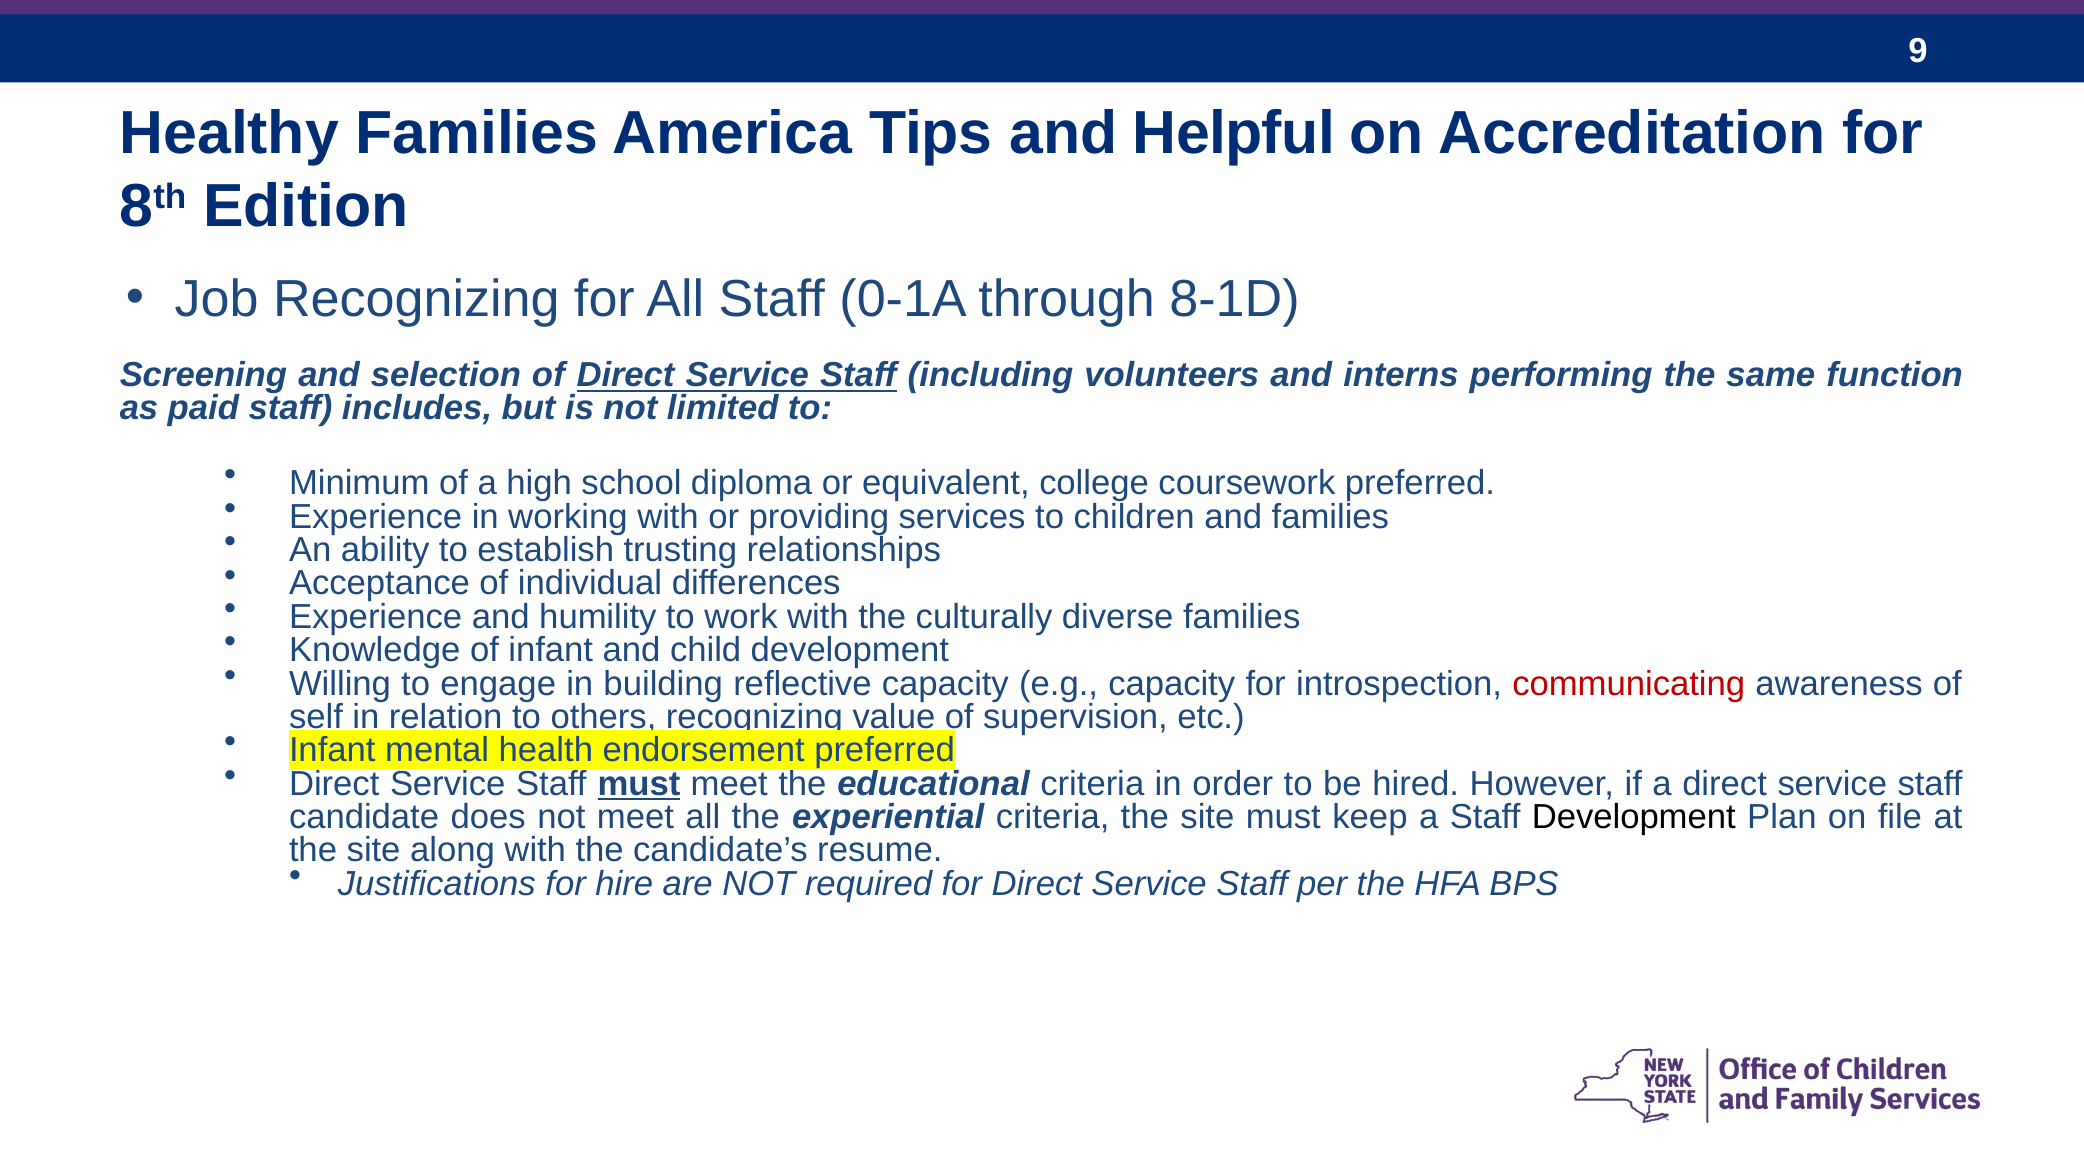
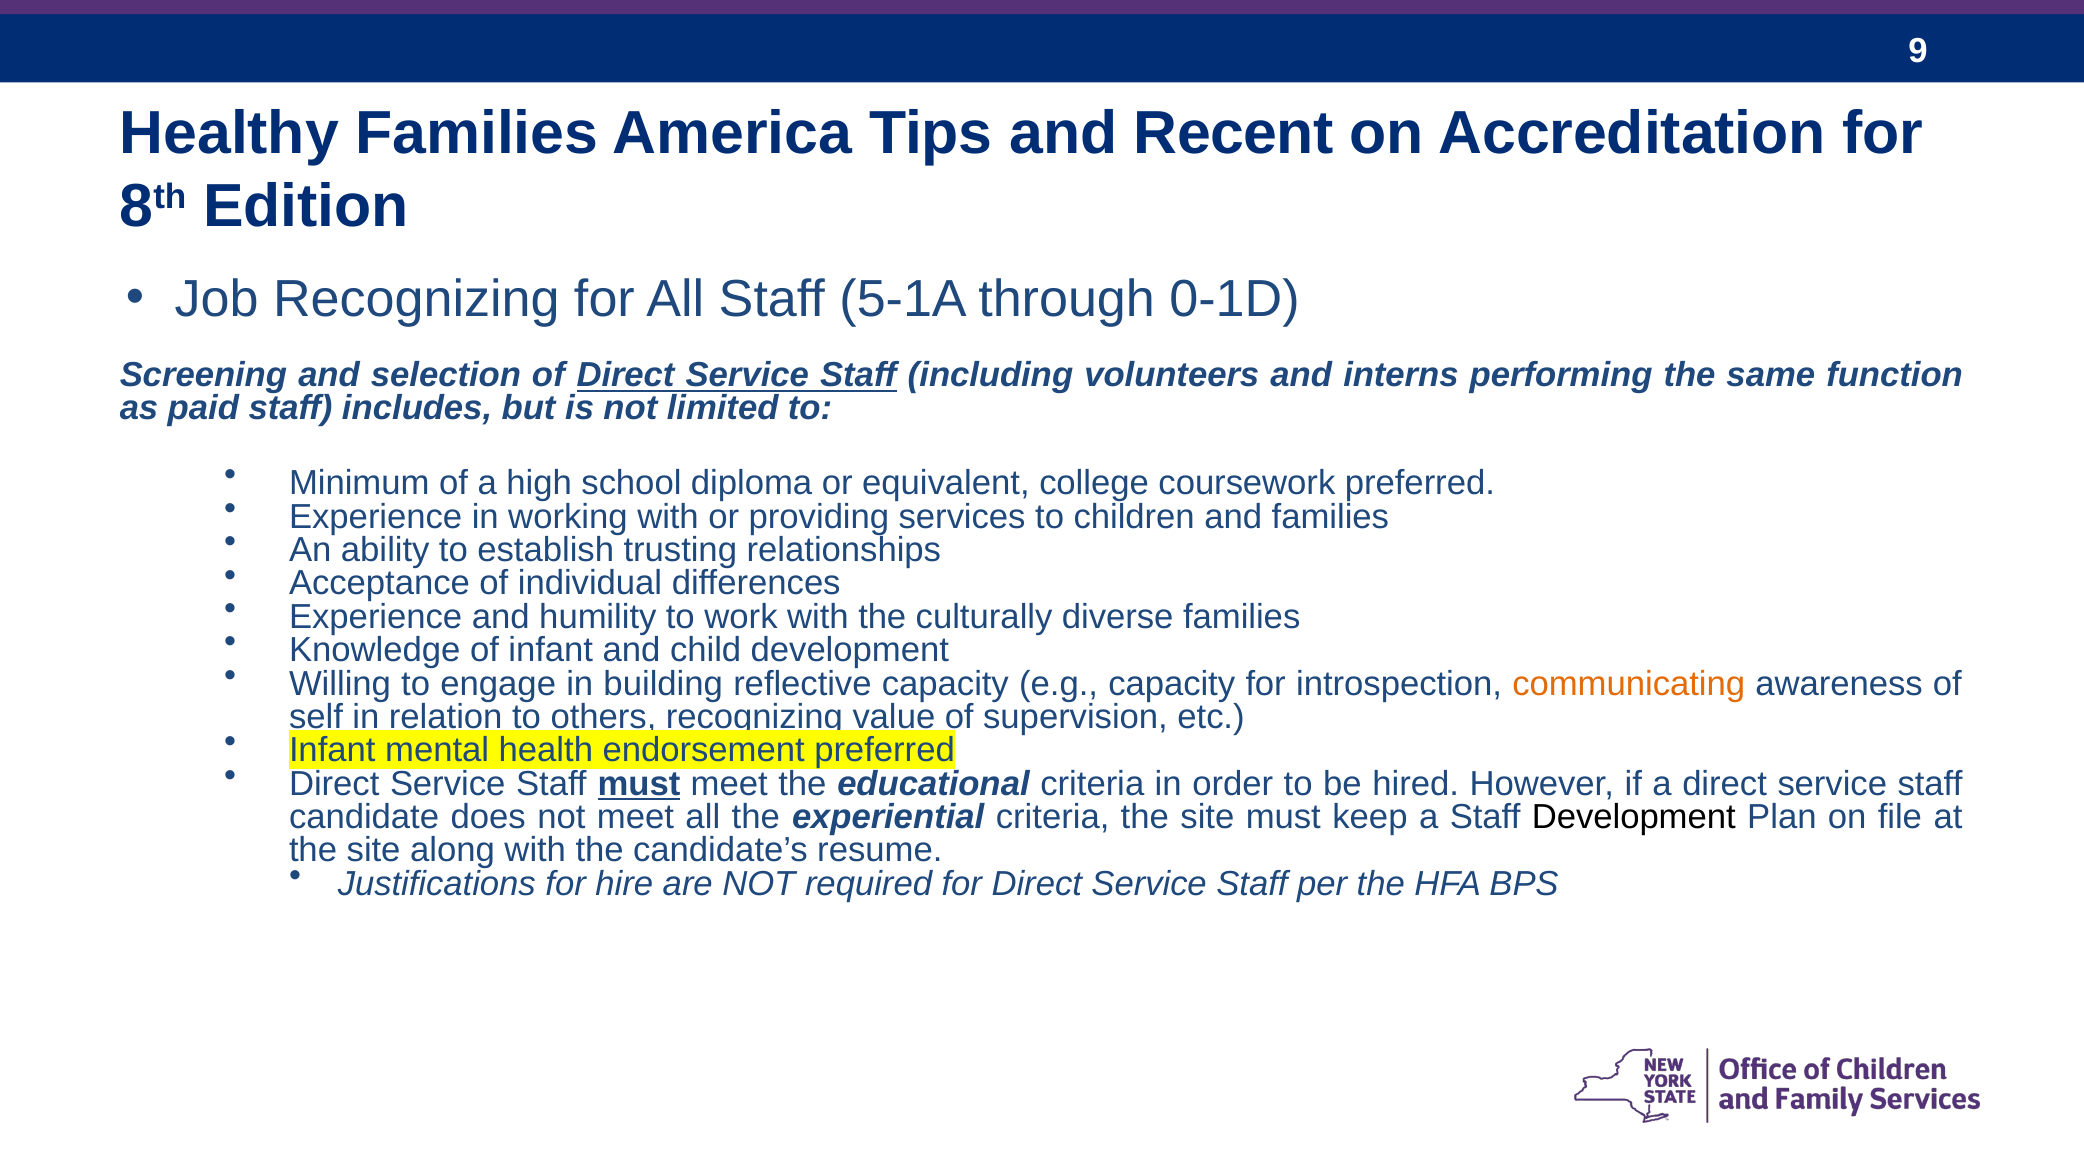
Helpful: Helpful -> Recent (1234, 134)
0-1A: 0-1A -> 5-1A (903, 299)
8-1D: 8-1D -> 0-1D (1234, 299)
communicating colour: red -> orange (1629, 684)
